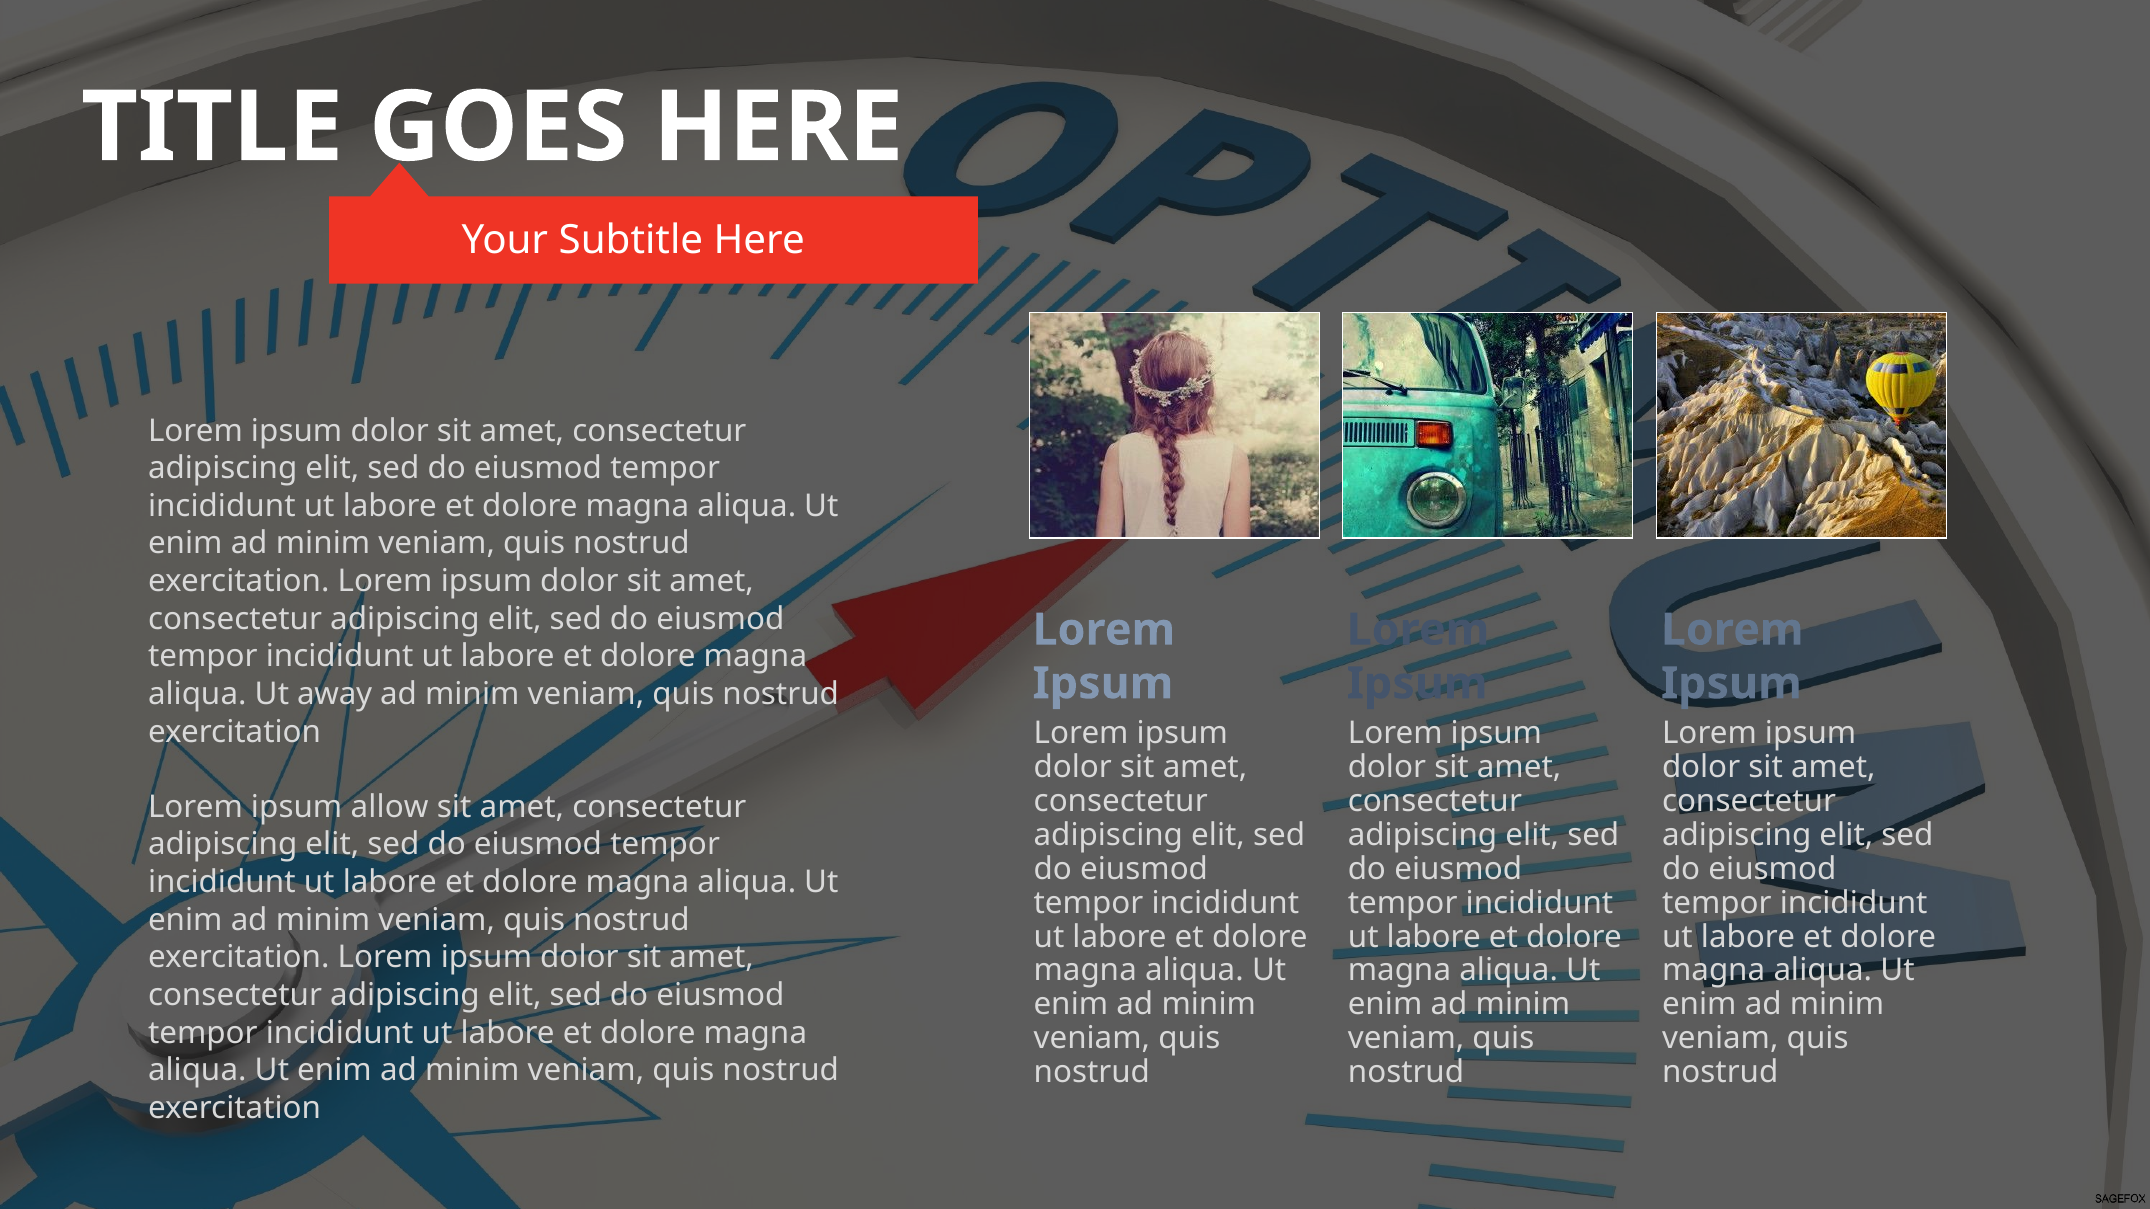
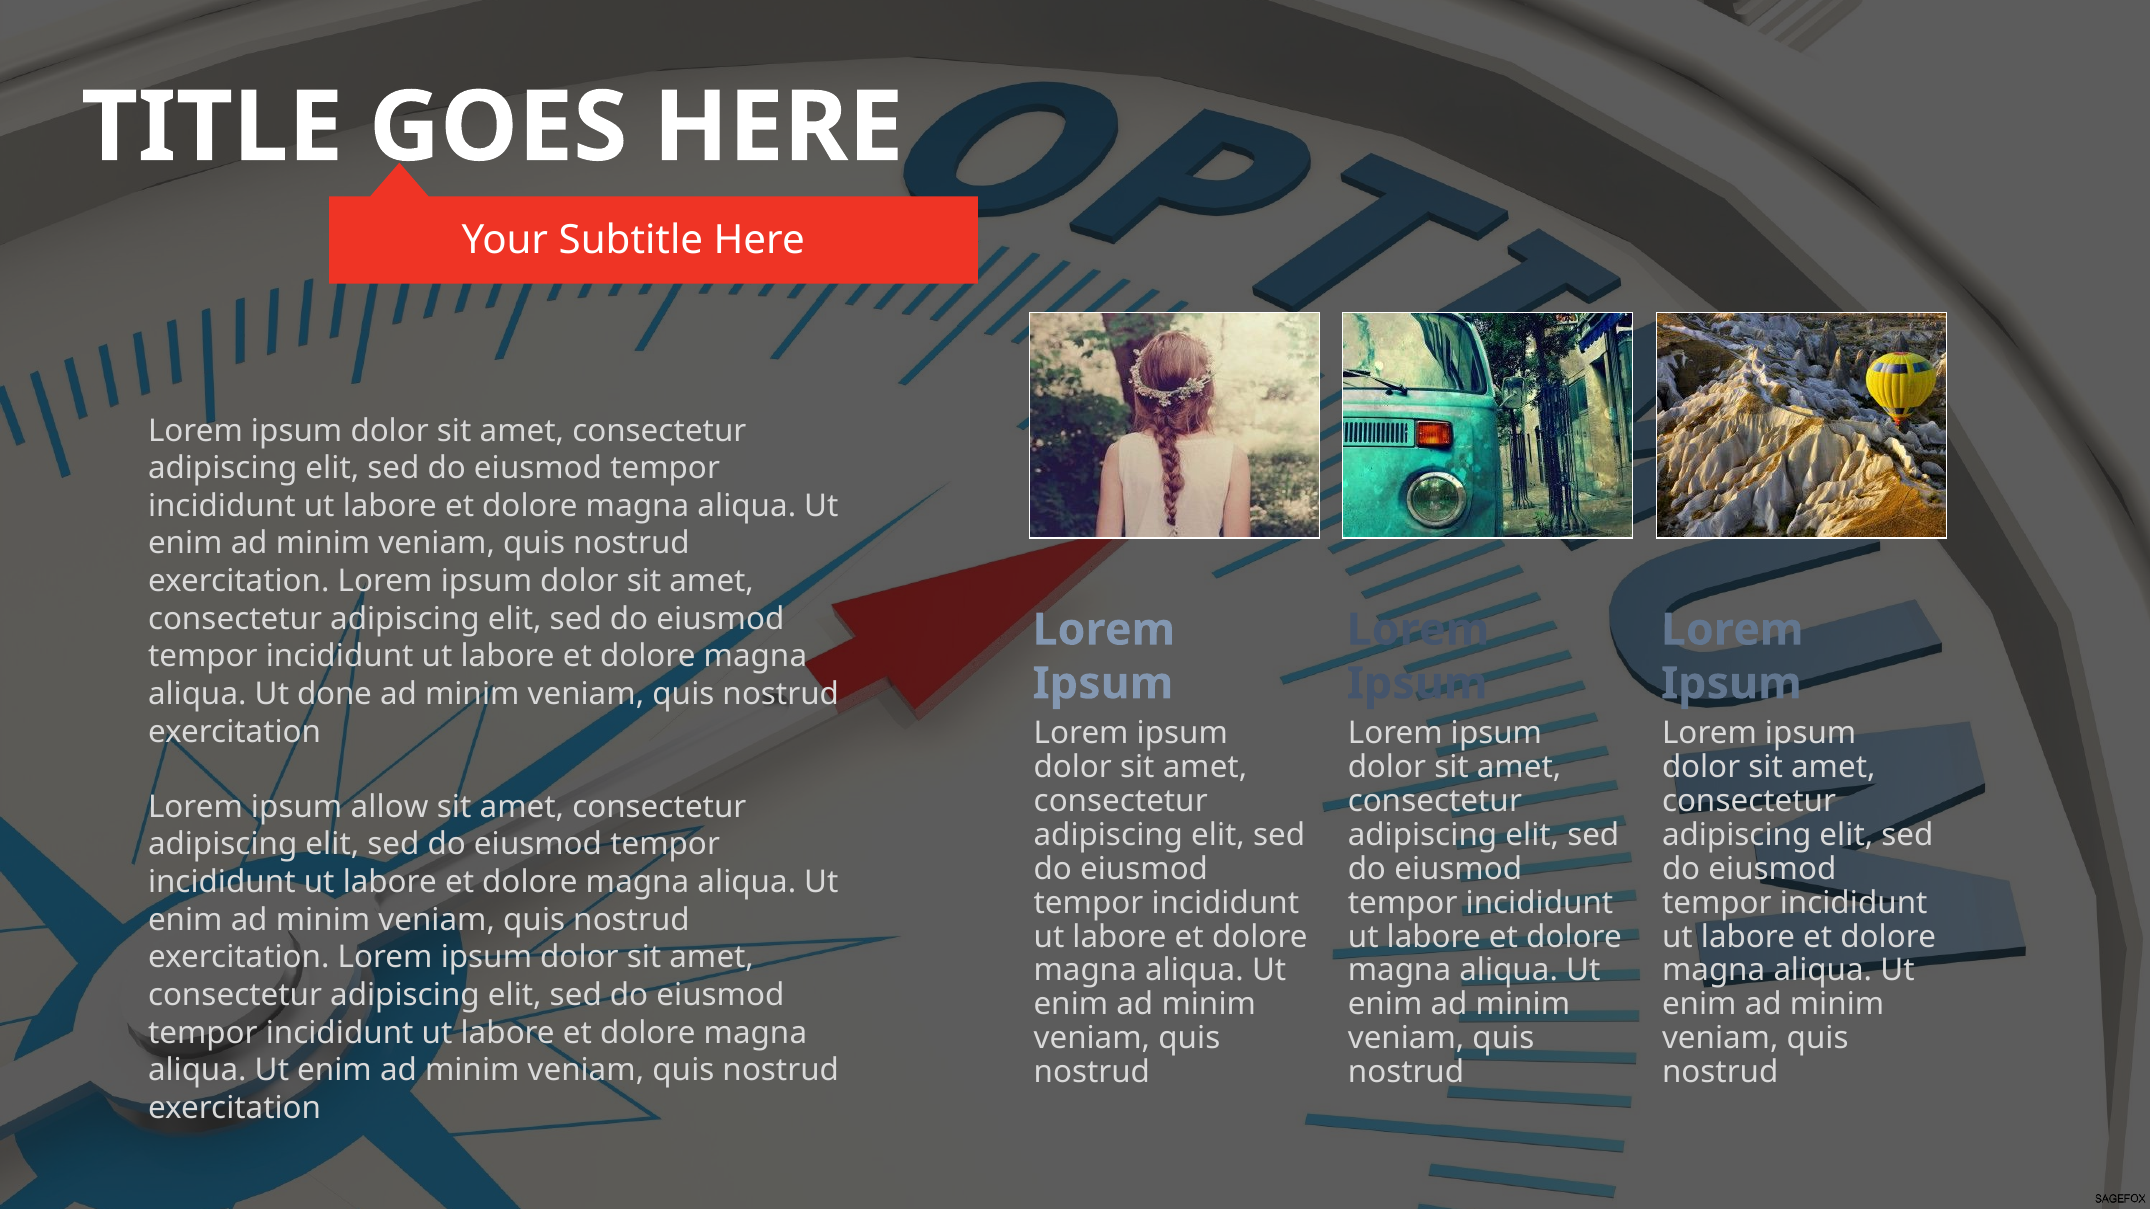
away: away -> done (335, 694)
